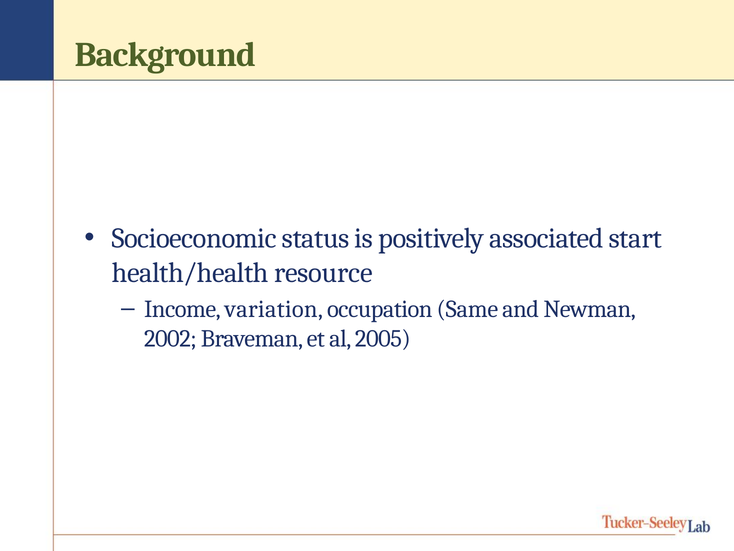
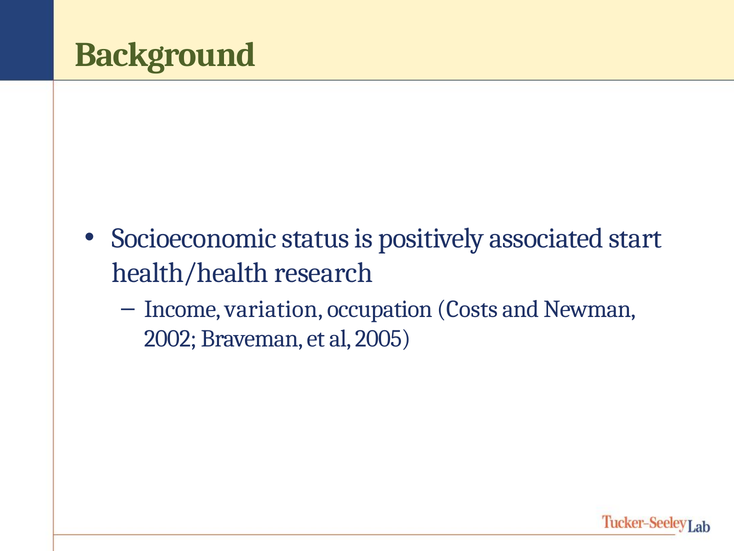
resource: resource -> research (323, 272)
Same: Same -> Costs (467, 309)
